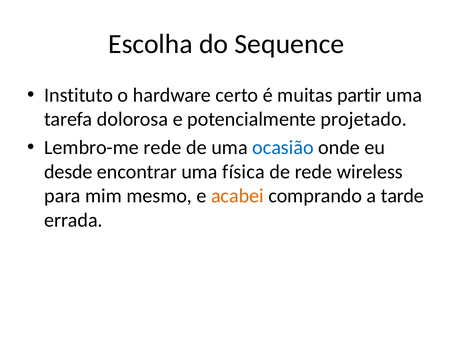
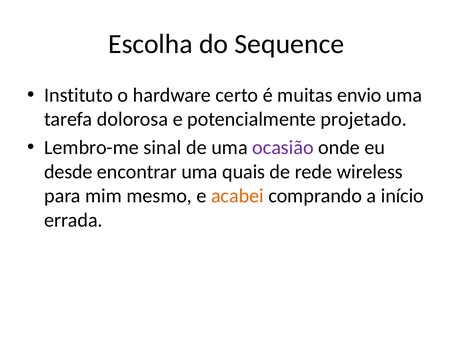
partir: partir -> envio (359, 95)
Lembro-me rede: rede -> sinal (162, 147)
ocasião colour: blue -> purple (283, 147)
física: física -> quais (244, 172)
tarde: tarde -> início (402, 196)
